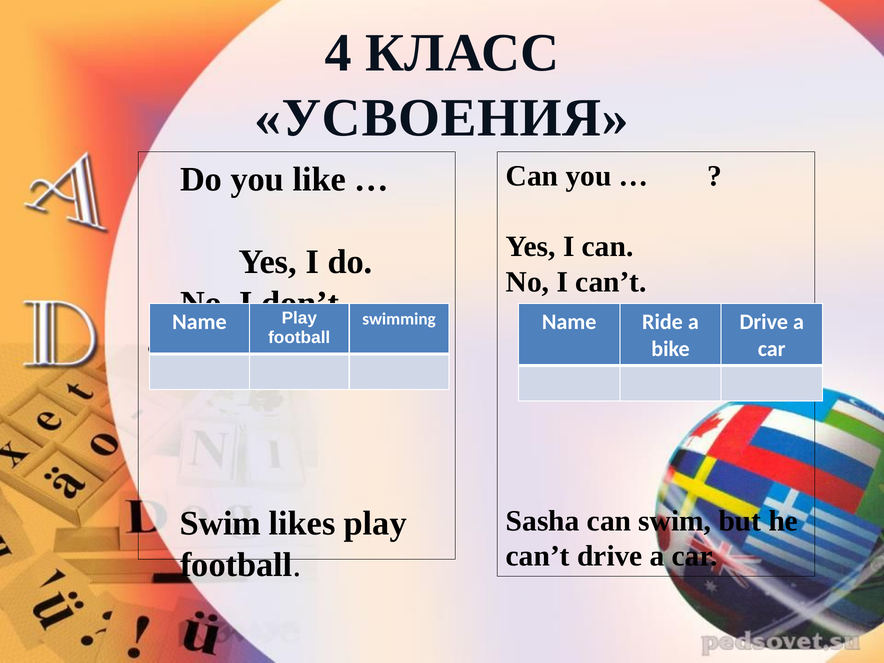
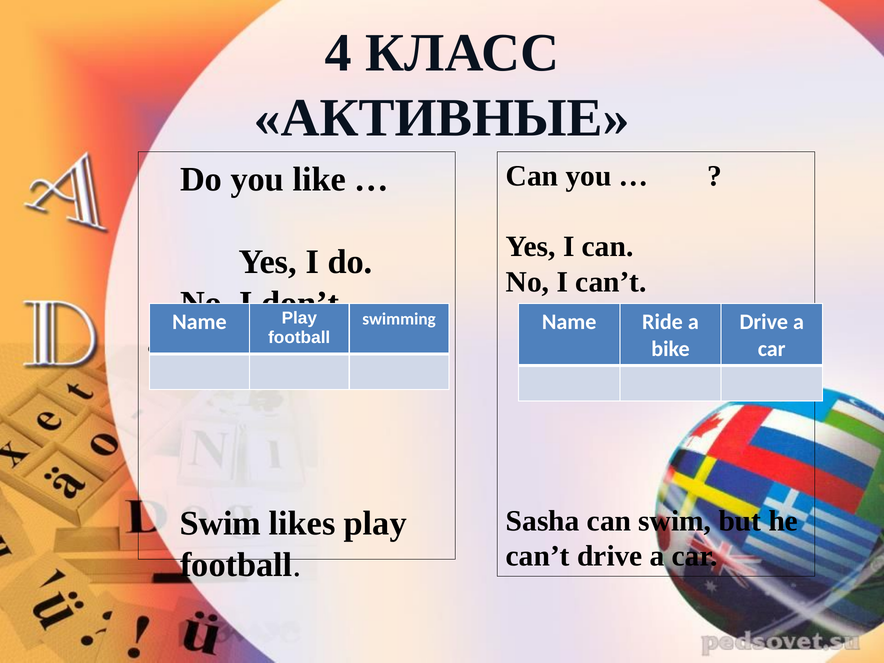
УСВОЕНИЯ: УСВОЕНИЯ -> АКТИВНЫЕ (442, 118)
